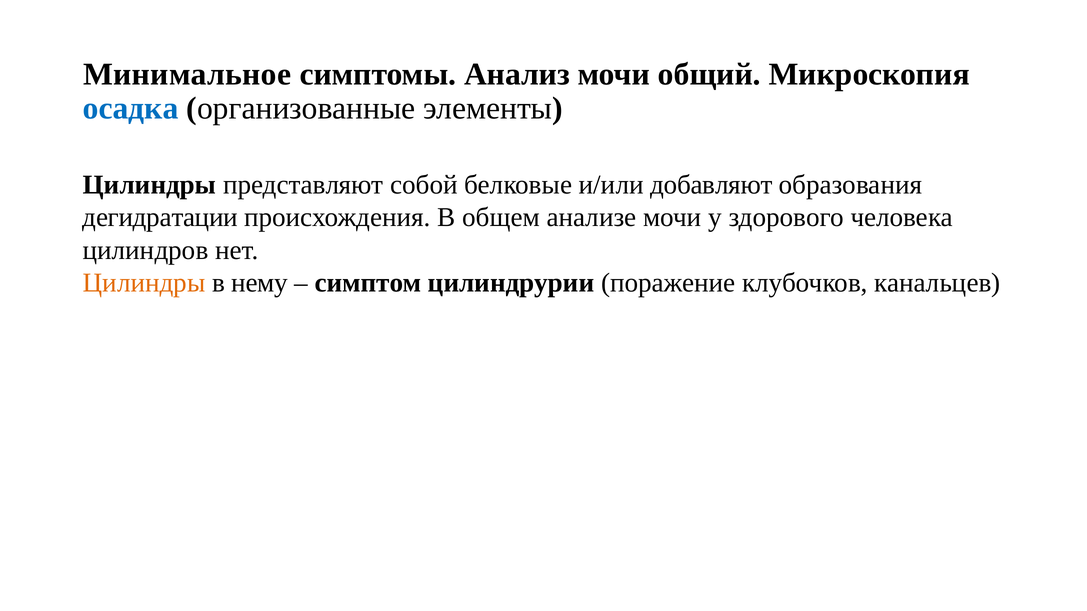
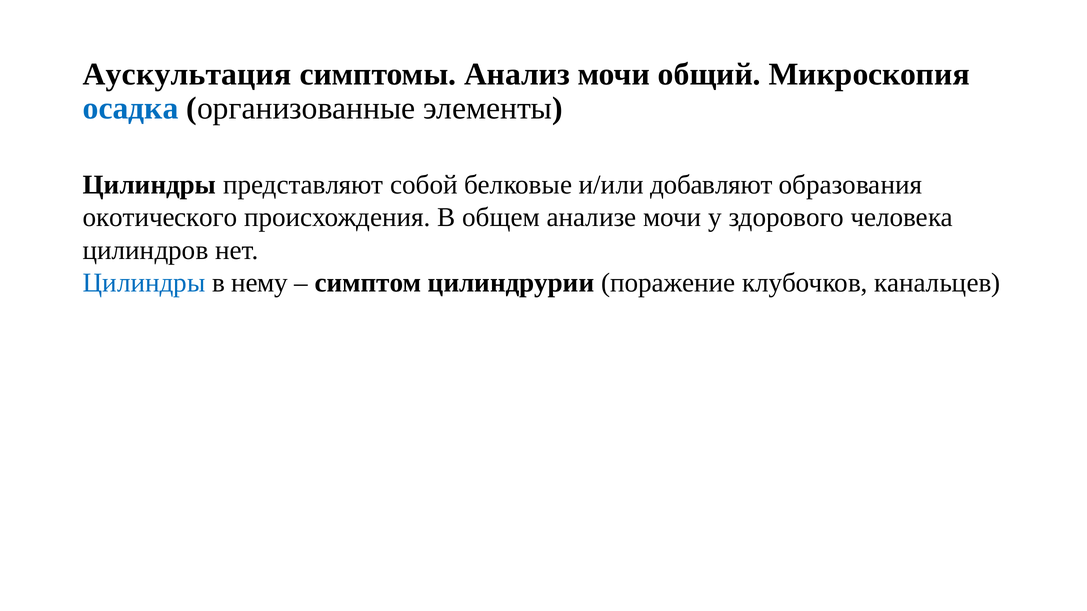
Минимальное: Минимальное -> Аускультация (187, 74)
дегидратации: дегидратации -> окотического (160, 218)
Цилиндры colour: orange -> blue (144, 283)
